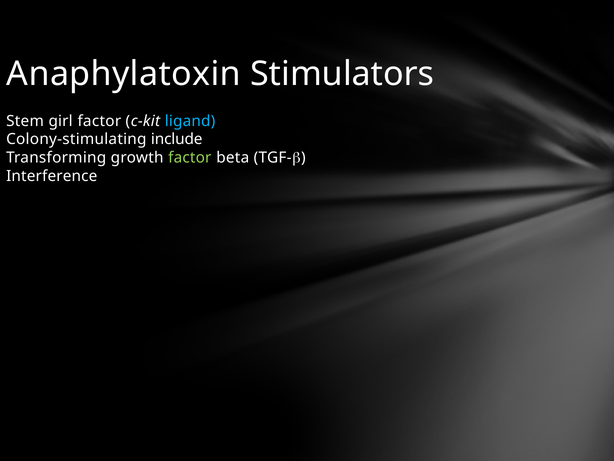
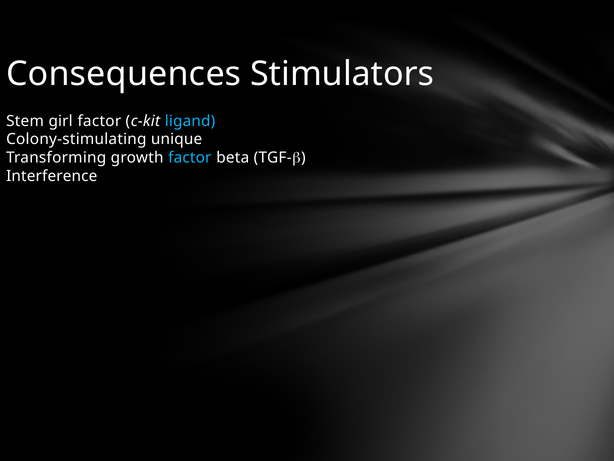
Anaphylatoxin: Anaphylatoxin -> Consequences (124, 74)
include: include -> unique (177, 139)
factor colour: light green -> light blue (190, 158)
